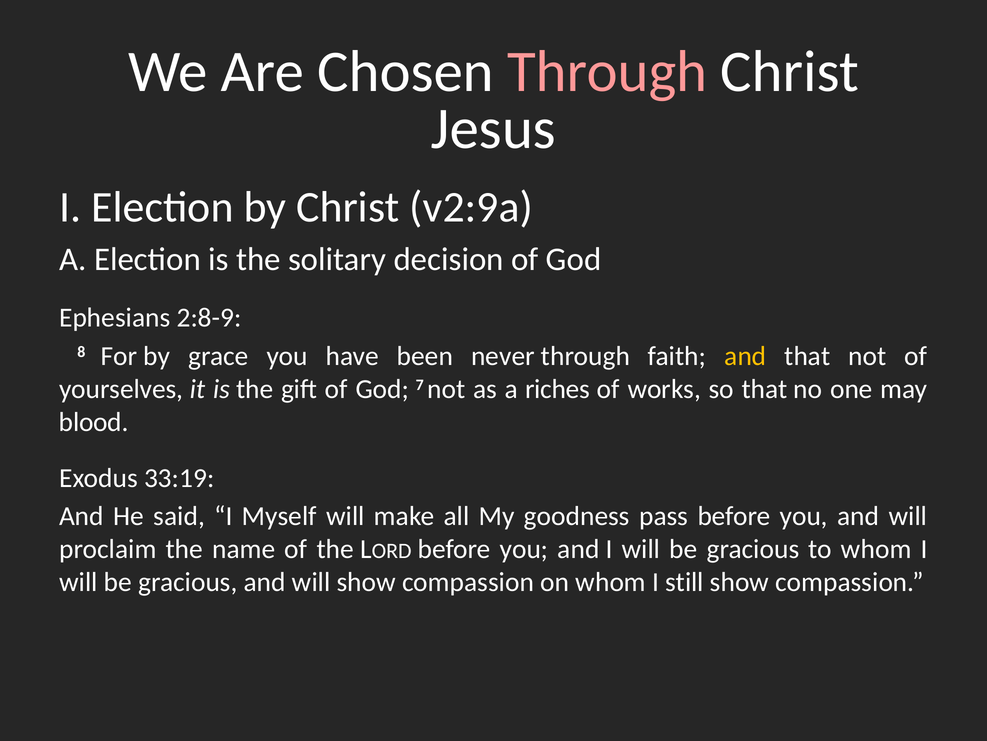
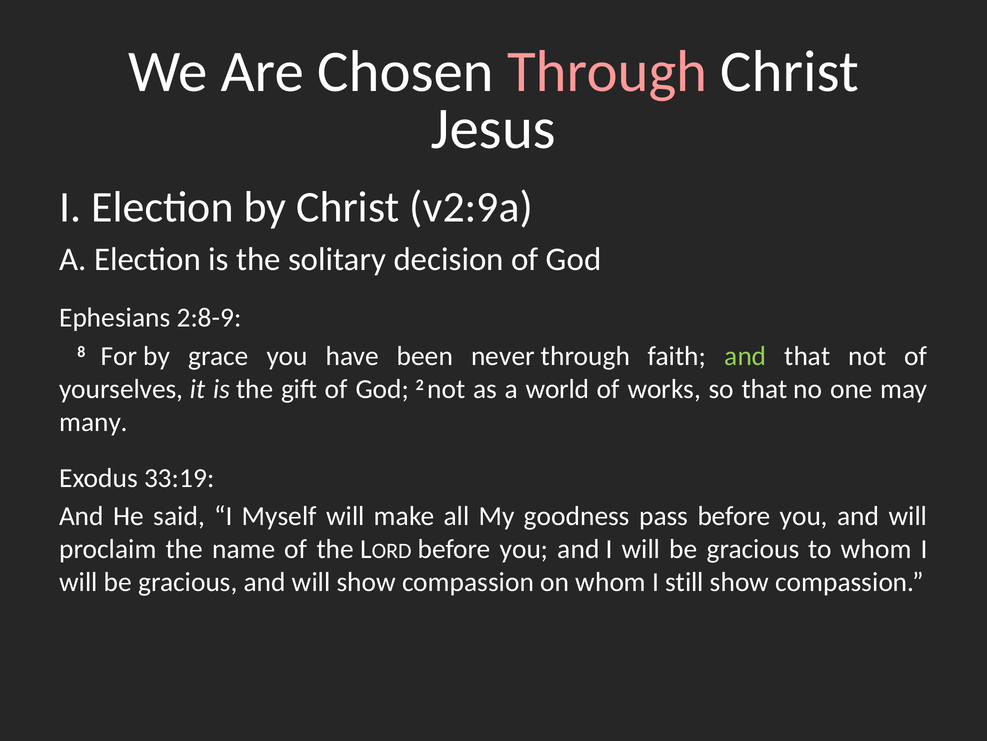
and colour: yellow -> light green (745, 356)
7: 7 -> 2 (420, 384)
riches: riches -> world (557, 389)
blood: blood -> many (94, 422)
